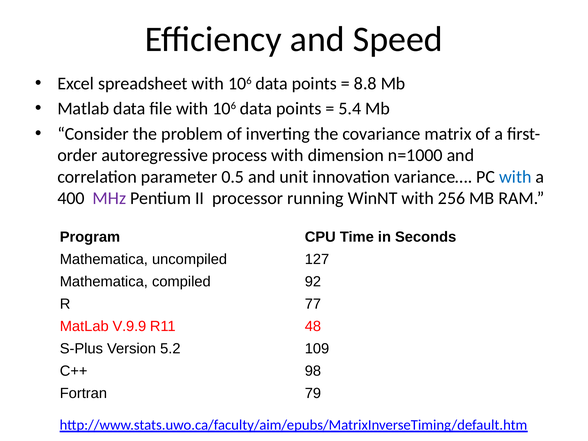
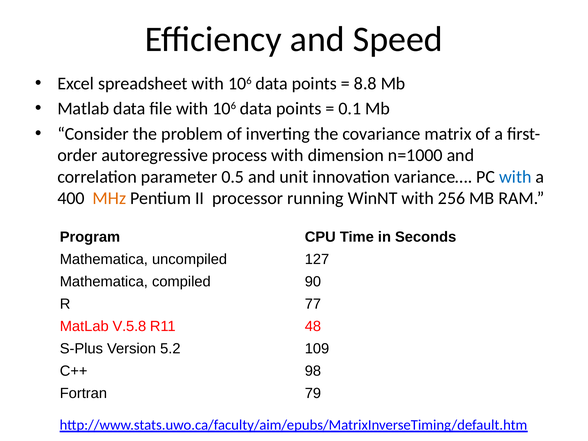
5.4: 5.4 -> 0.1 (350, 109)
MHz colour: purple -> orange (109, 198)
92: 92 -> 90 (313, 282)
V.9.9: V.9.9 -> V.5.8 (129, 326)
